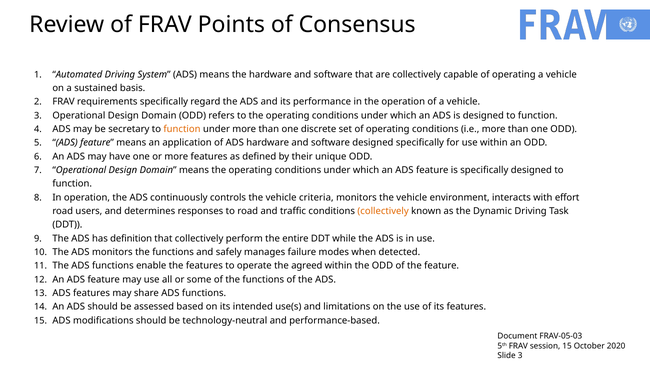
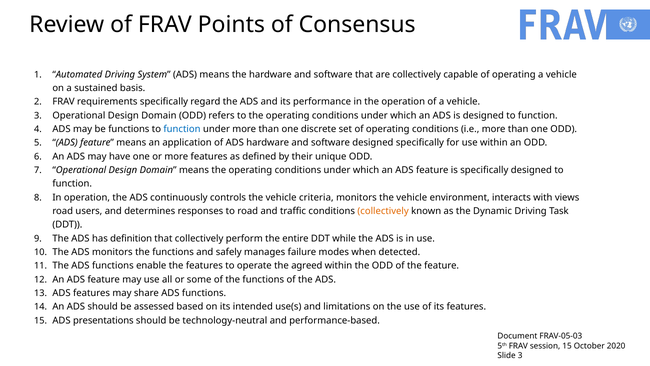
be secretary: secretary -> functions (129, 129)
function colour: orange -> blue (182, 129)
effort: effort -> views (567, 197)
modifications: modifications -> presentations (103, 320)
